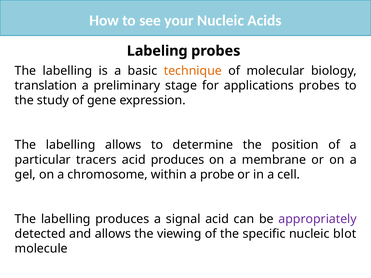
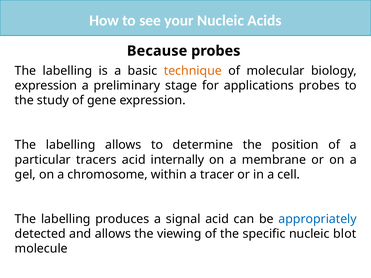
Labeling: Labeling -> Because (157, 51)
translation: translation -> expression (46, 86)
acid produces: produces -> internally (178, 160)
probe: probe -> tracer (217, 175)
appropriately colour: purple -> blue (318, 219)
